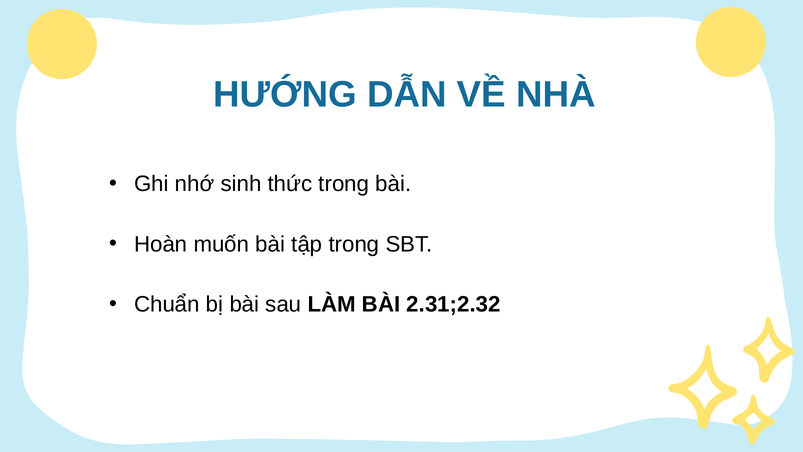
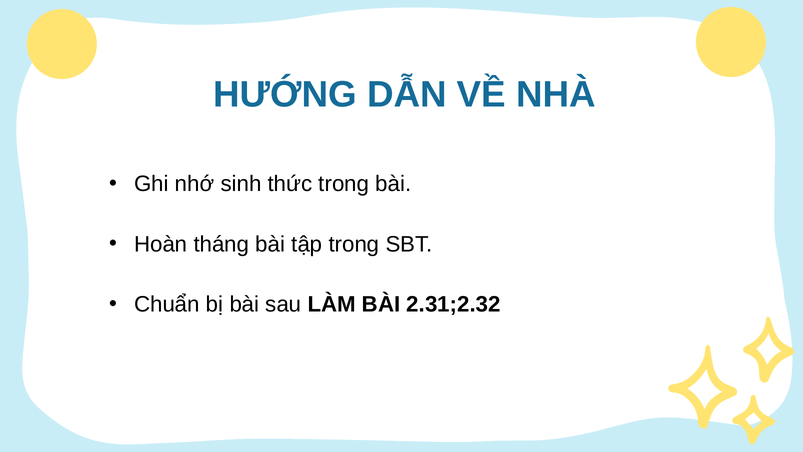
muốn: muốn -> tháng (221, 244)
